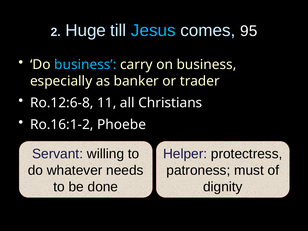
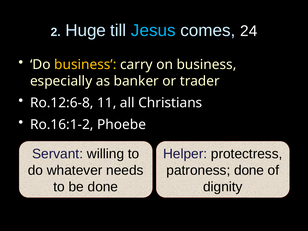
95: 95 -> 24 (249, 31)
business colour: light blue -> yellow (85, 65)
patroness must: must -> done (249, 170)
